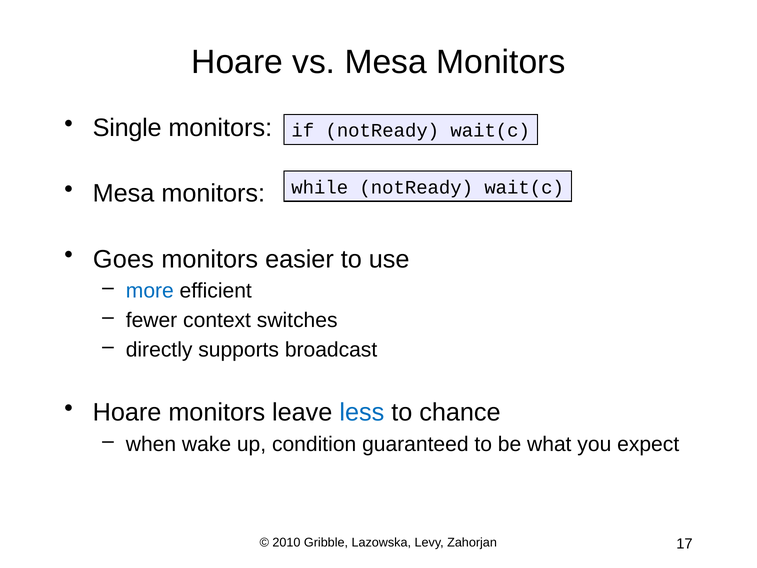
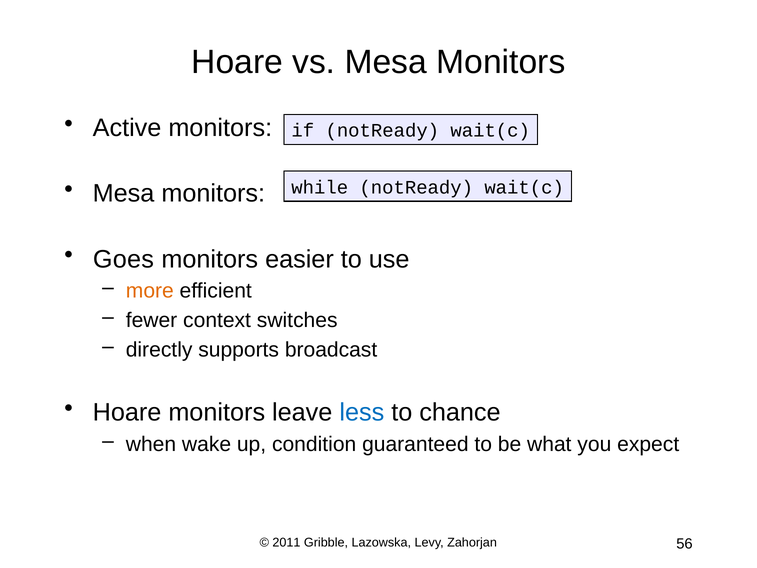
Single: Single -> Active (127, 128)
more colour: blue -> orange (150, 291)
2010: 2010 -> 2011 (286, 542)
17: 17 -> 56 (684, 544)
